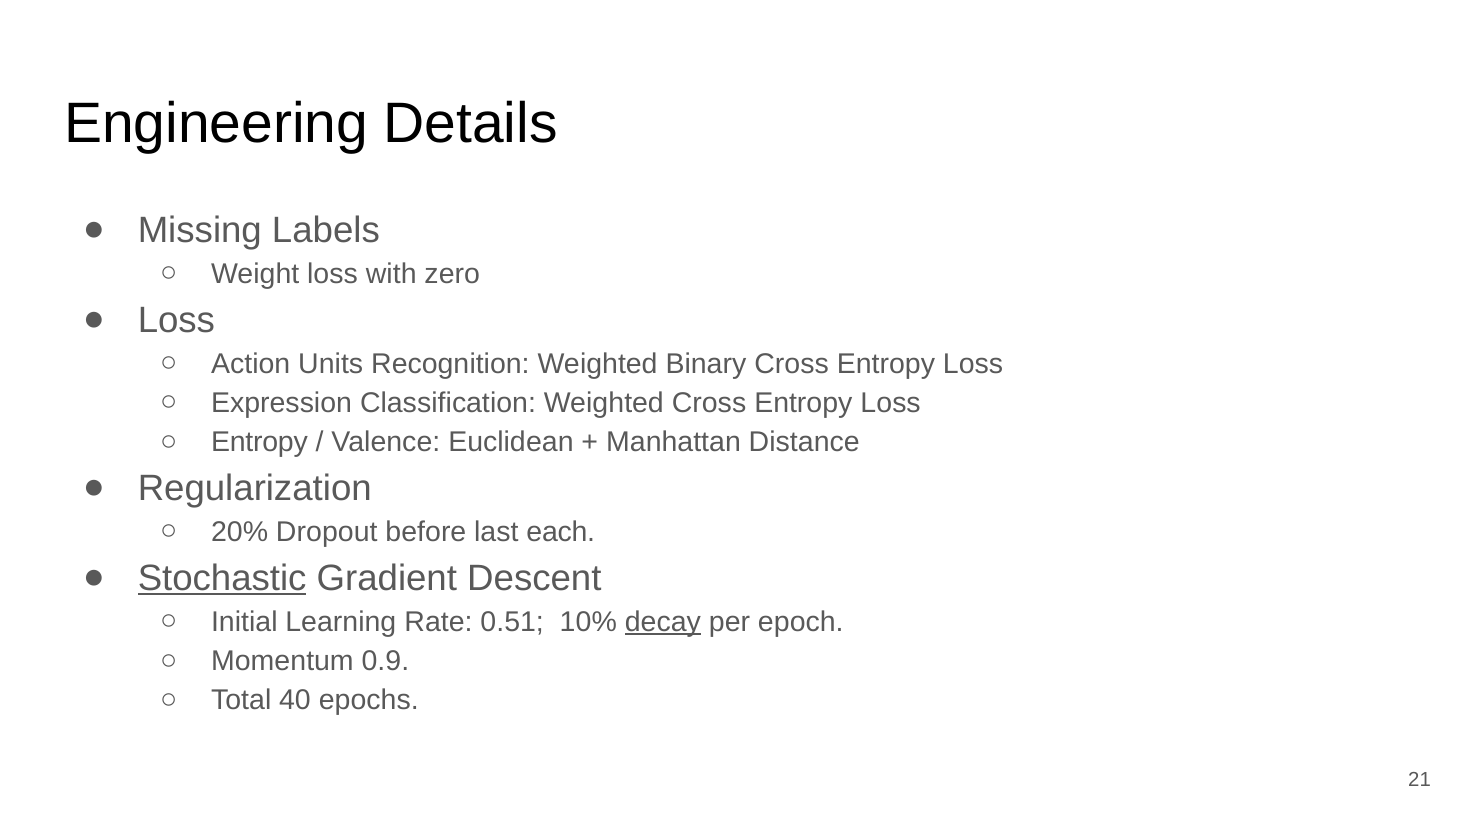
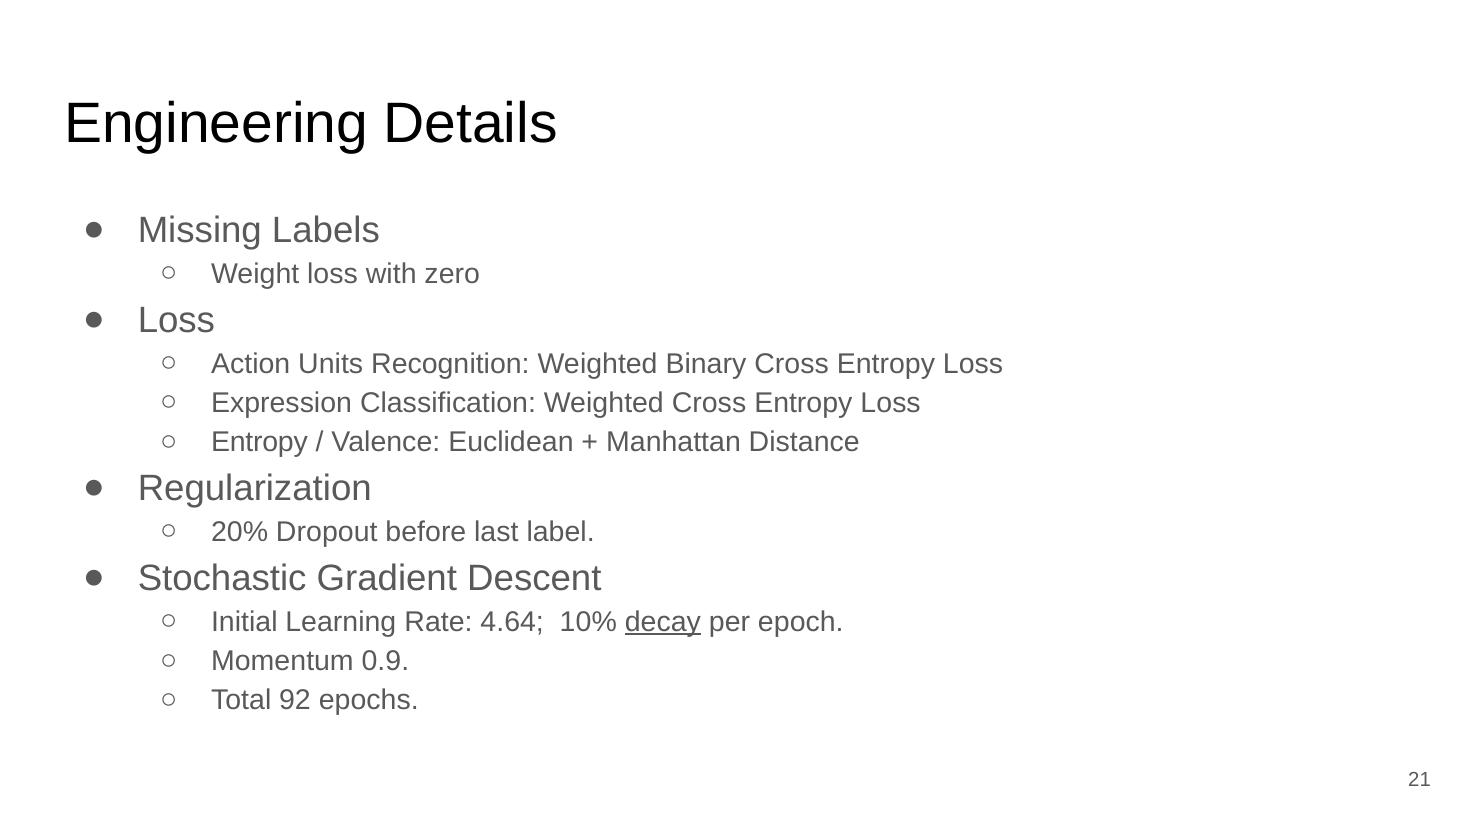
each: each -> label (561, 532)
Stochastic underline: present -> none (222, 578)
0.51: 0.51 -> 4.64 (512, 622)
40: 40 -> 92 (295, 700)
